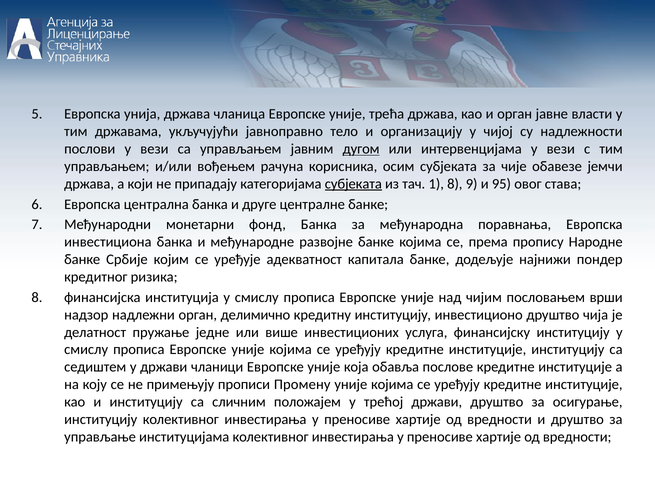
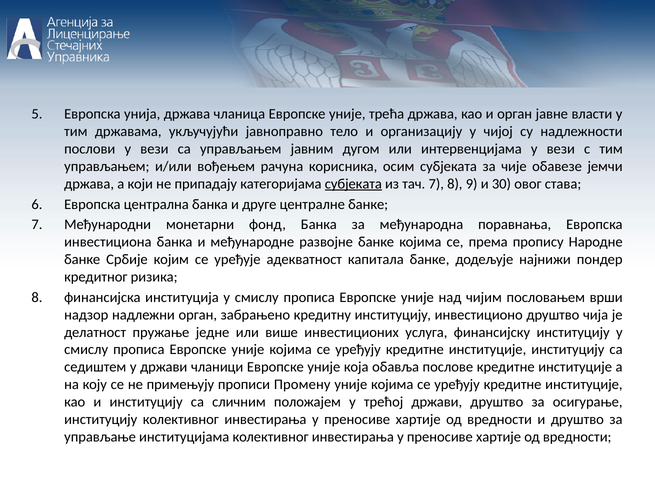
дугом underline: present -> none (361, 149)
тач 1: 1 -> 7 (436, 184)
95: 95 -> 30 (501, 184)
делимично: делимично -> забрањено (255, 315)
